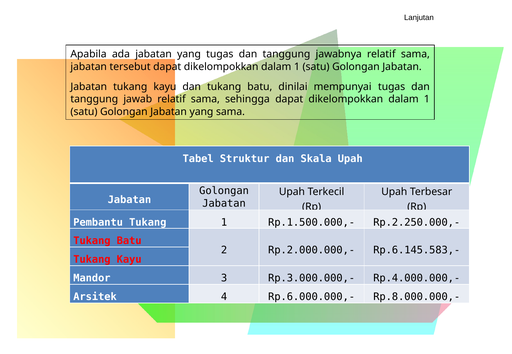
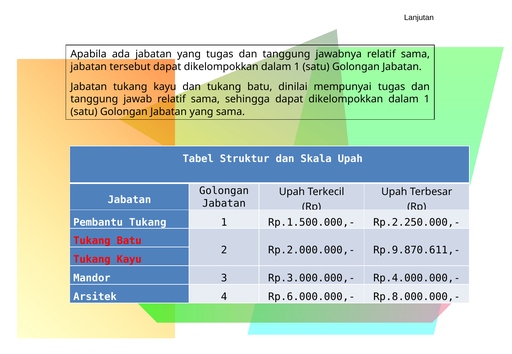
Rp.6.145.583,-: Rp.6.145.583,- -> Rp.9.870.611,- (417, 250)
